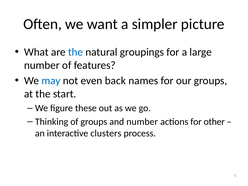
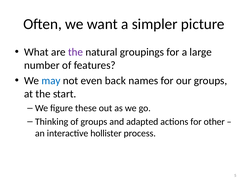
the colour: blue -> purple (76, 52)
and number: number -> adapted (142, 122)
clusters: clusters -> hollister (106, 133)
